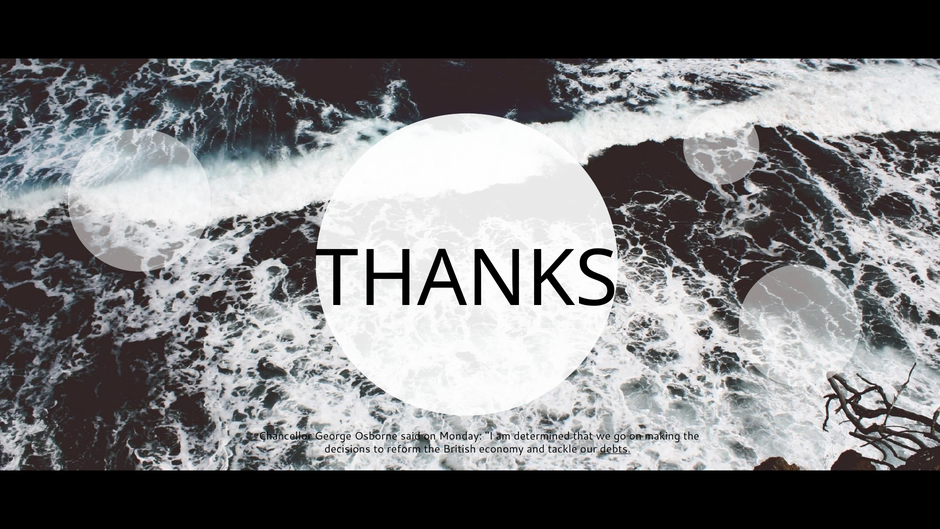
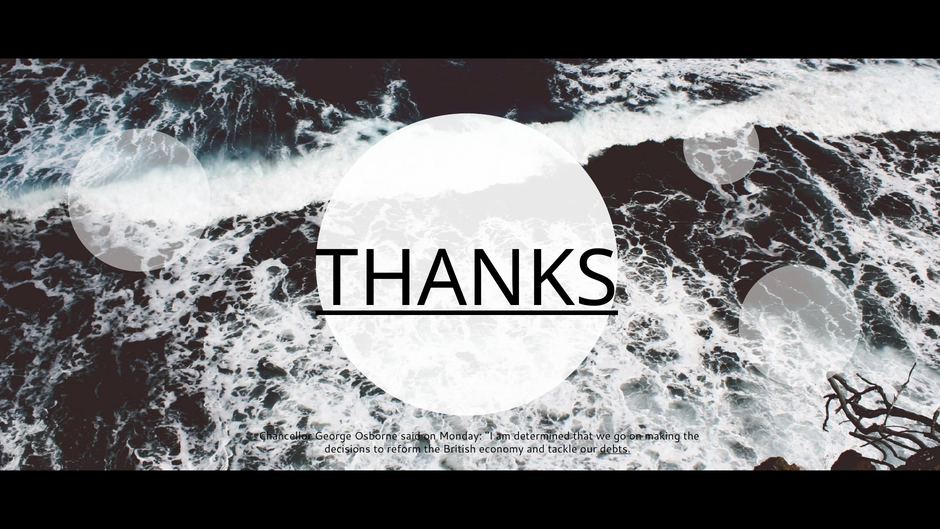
THANKS underline: none -> present (467, 279)
